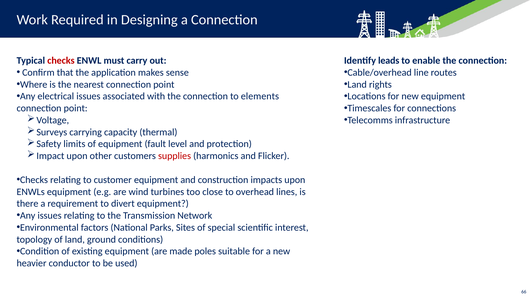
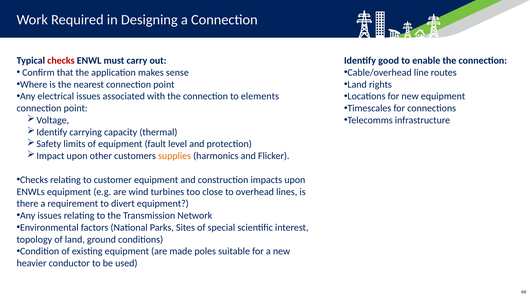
leads: leads -> good (389, 61)
Surveys: Surveys -> Identify (52, 132)
supplies colour: red -> orange (175, 156)
